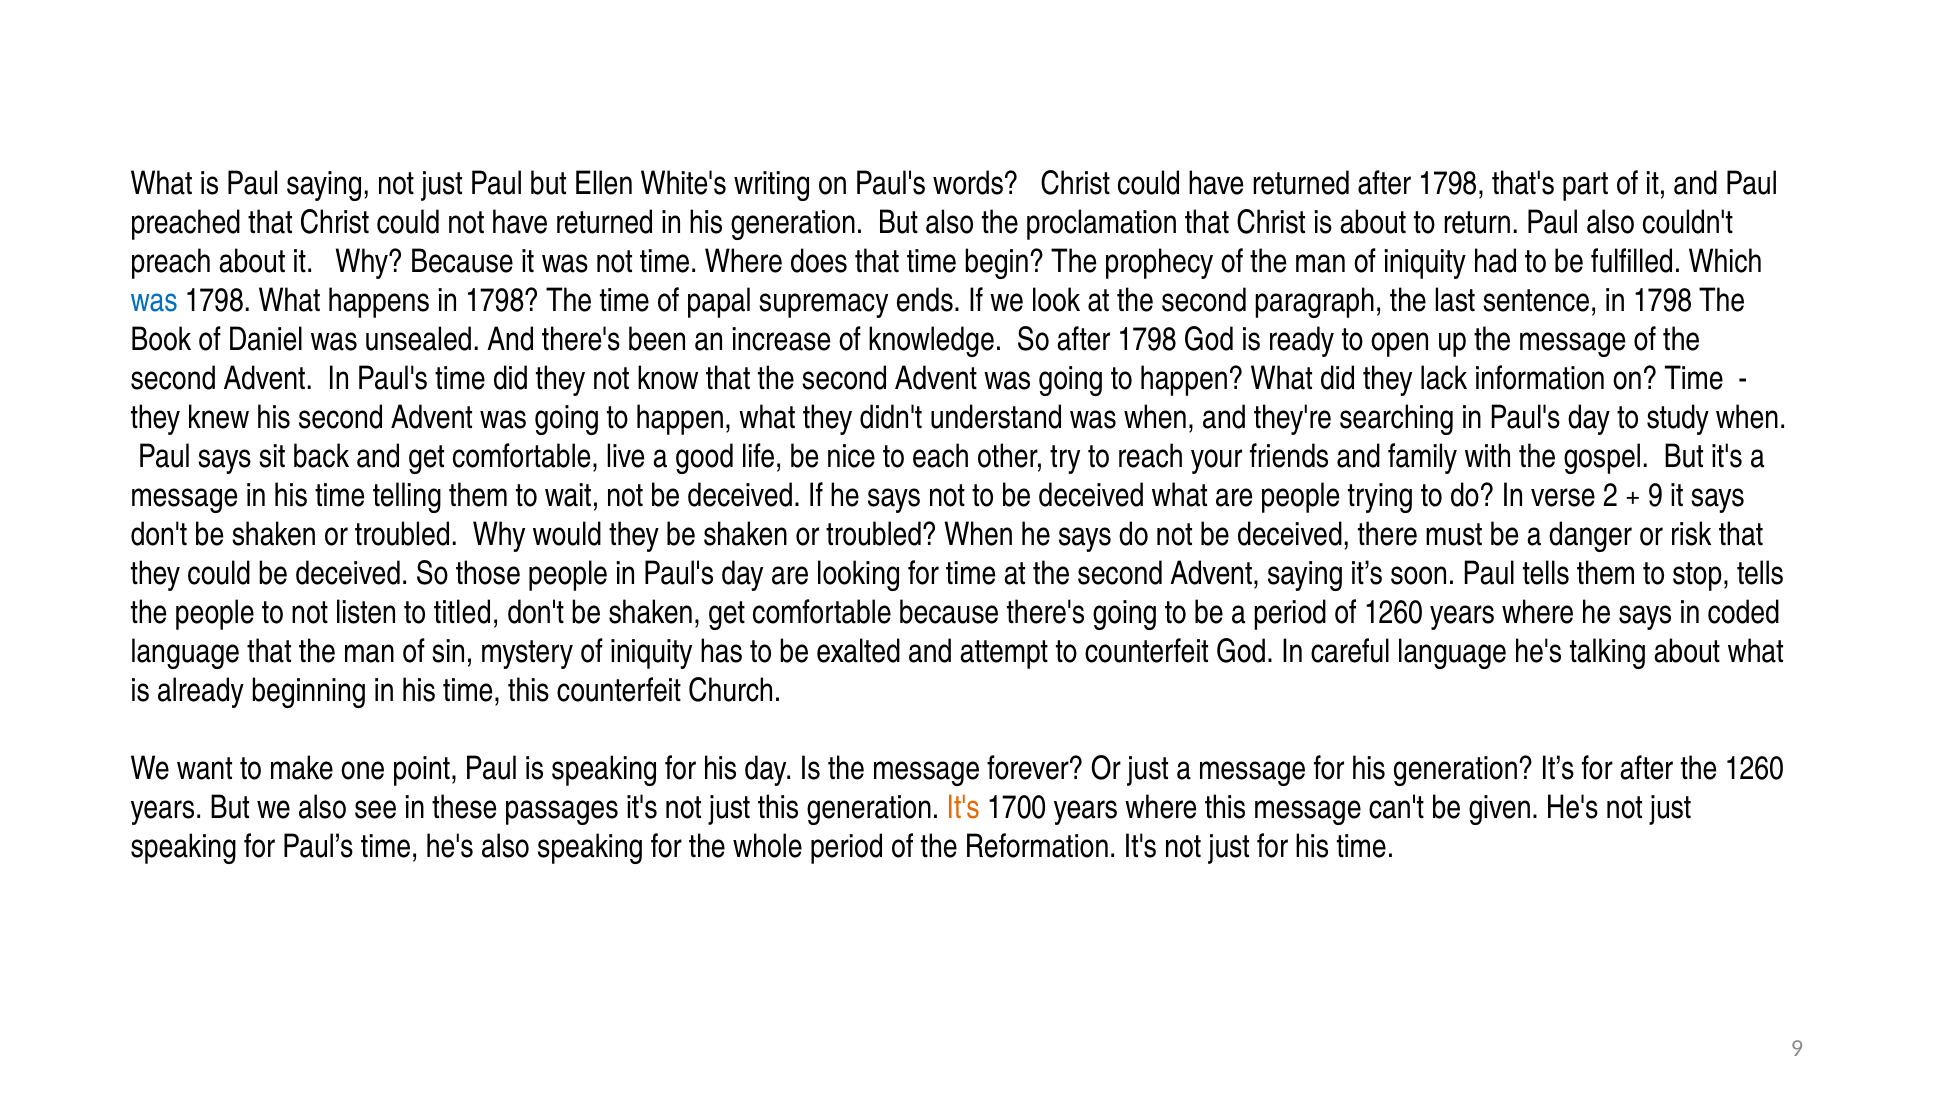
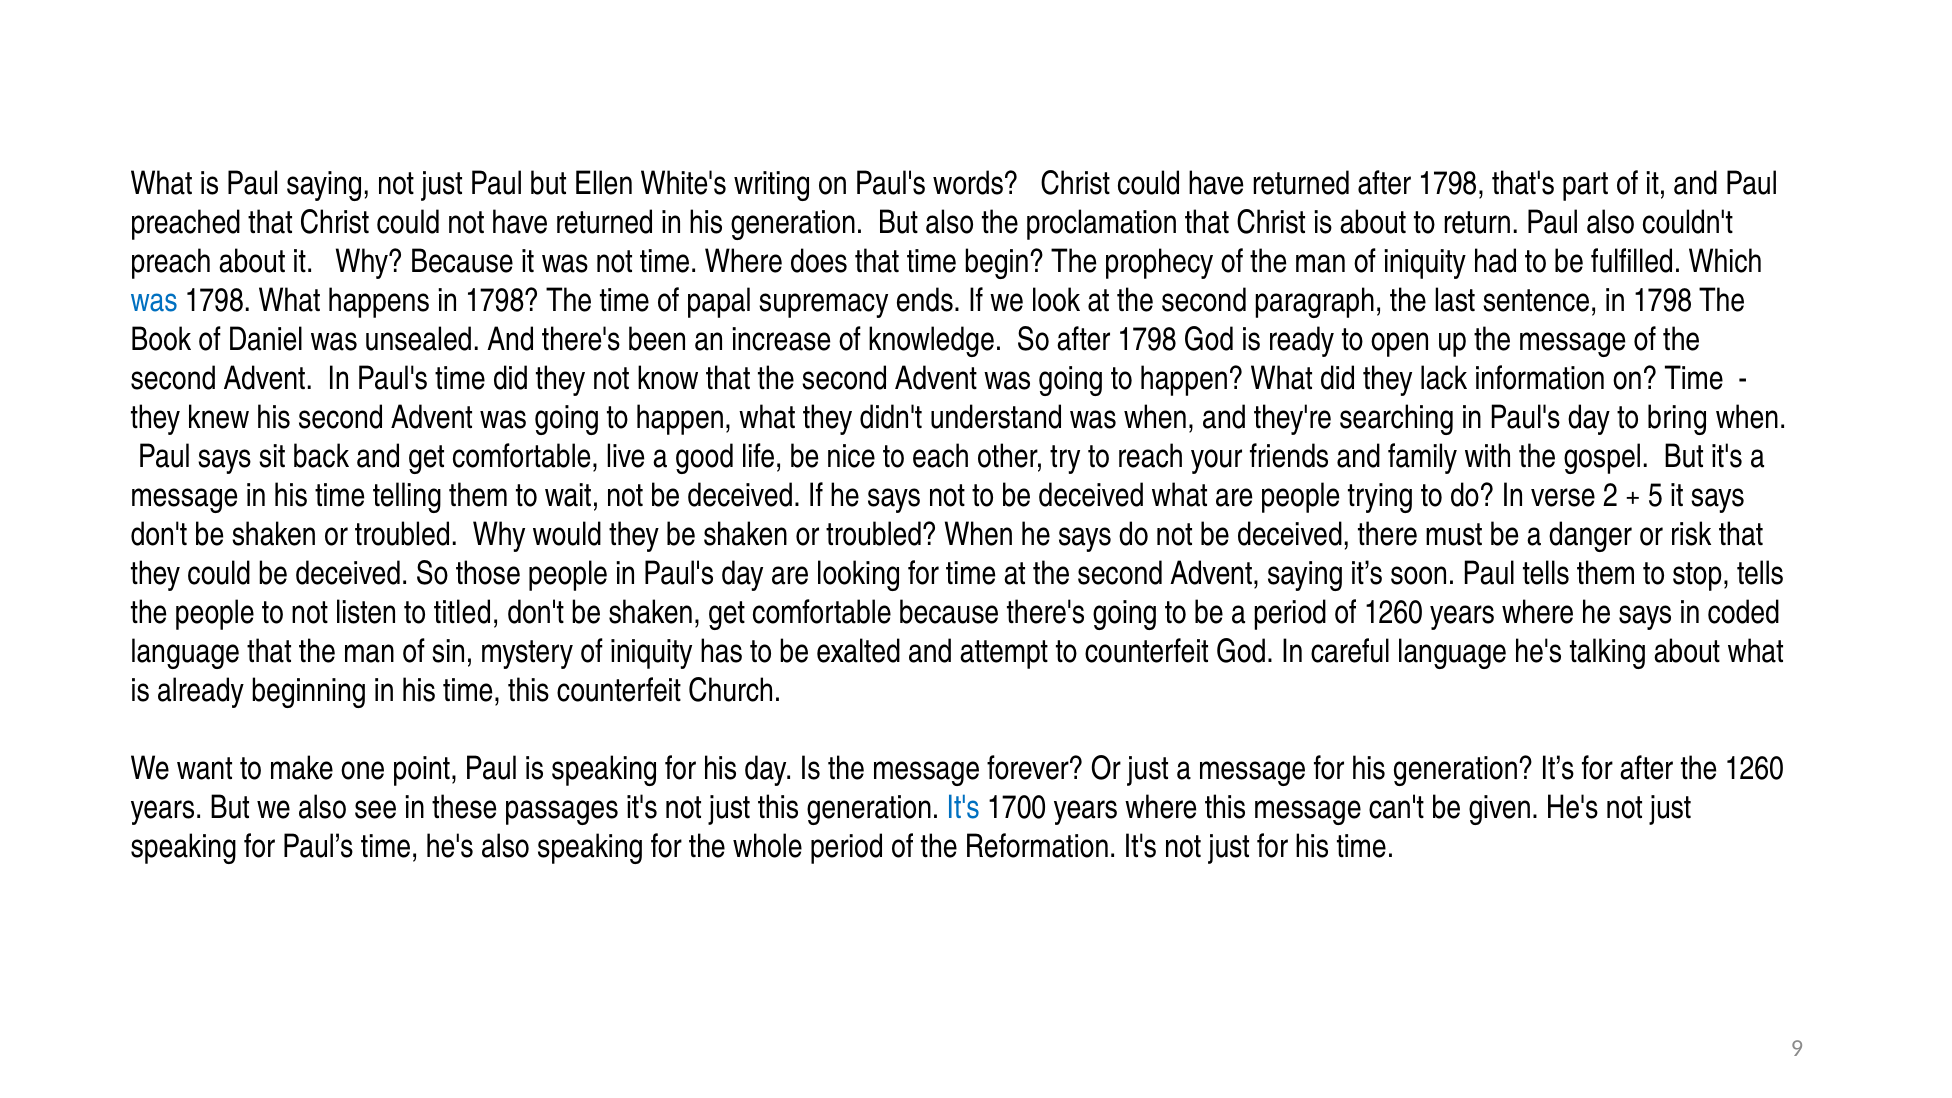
study: study -> bring (1677, 418)
9: 9 -> 5 (1656, 496)
It's colour: orange -> blue (963, 808)
